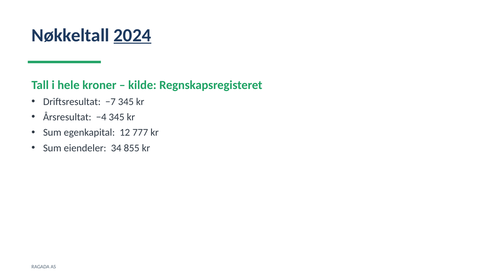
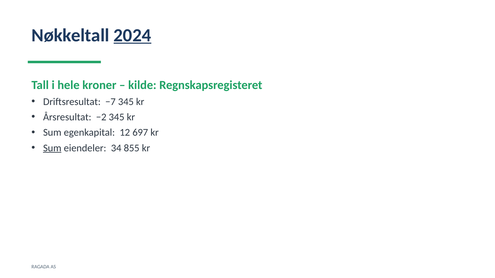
−4: −4 -> −2 (101, 117)
777: 777 -> 697 (140, 133)
Sum underline: none -> present (52, 148)
